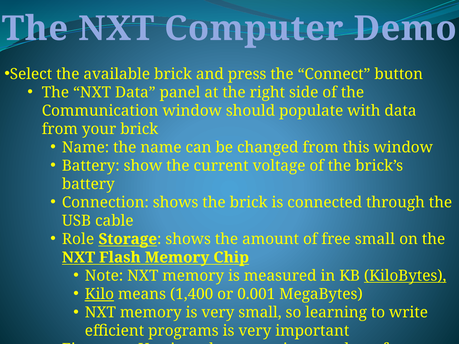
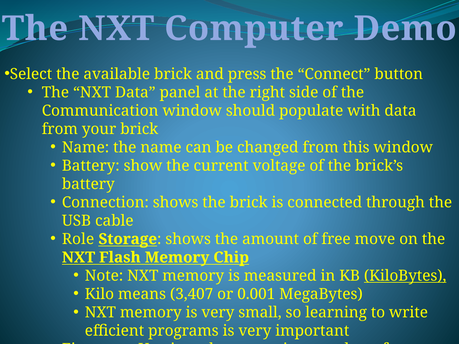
free small: small -> move (375, 239)
Kilo underline: present -> none (99, 294)
1,400: 1,400 -> 3,407 (192, 294)
